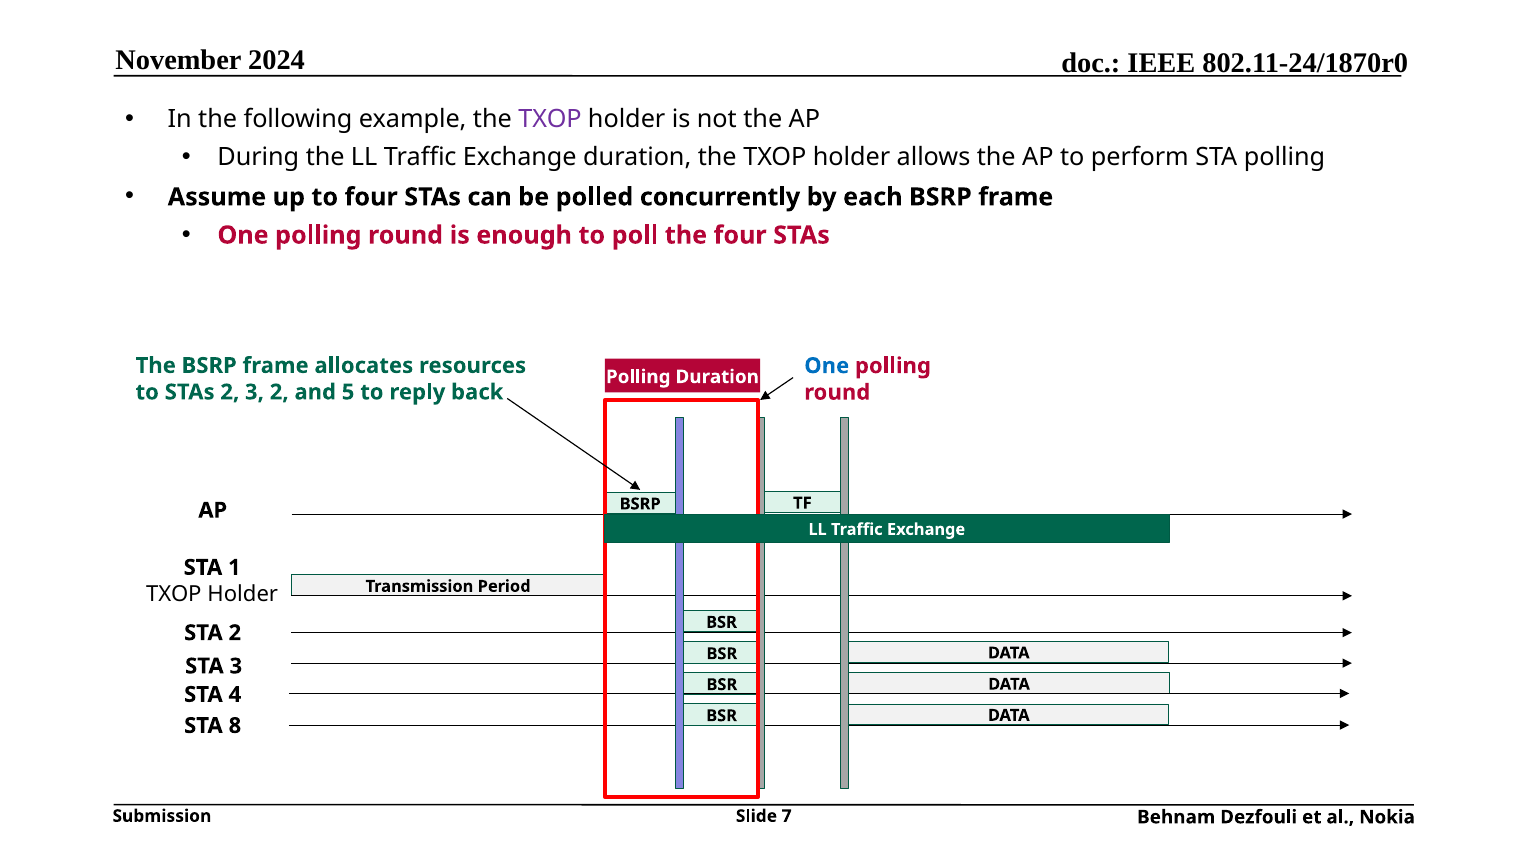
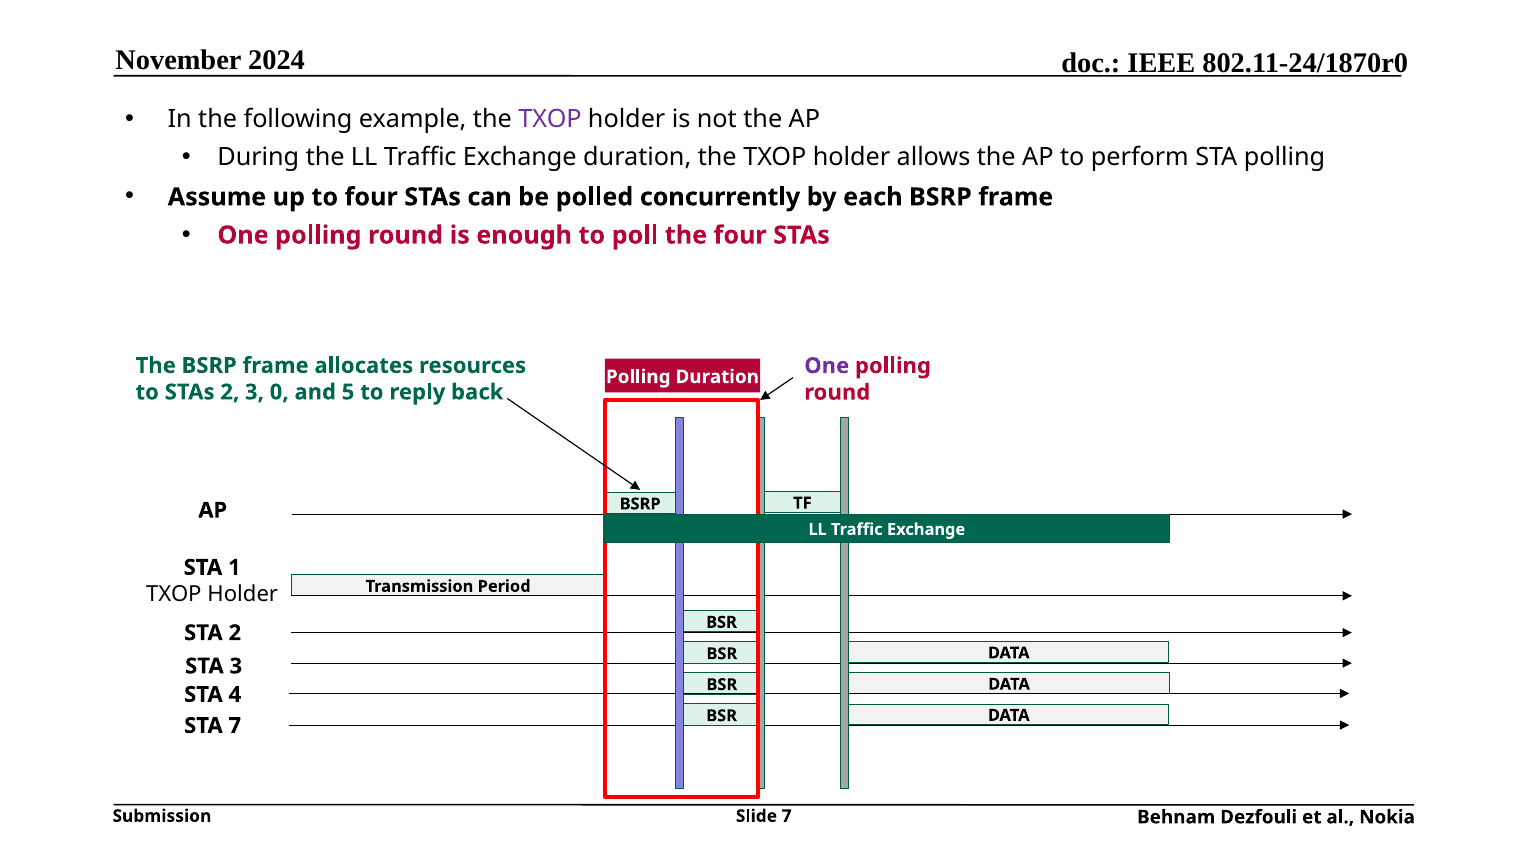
One colour: blue -> purple (827, 366)
3 2: 2 -> 0 (279, 392)
STA 8: 8 -> 7 (235, 726)
